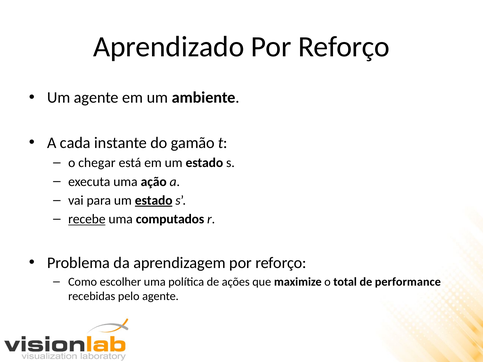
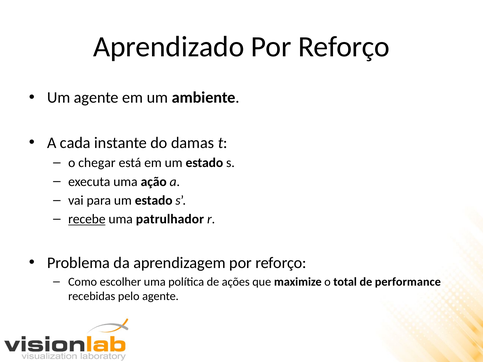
gamão: gamão -> damas (193, 143)
estado underline: present -> none (154, 201)
computados: computados -> patrulhador (170, 219)
